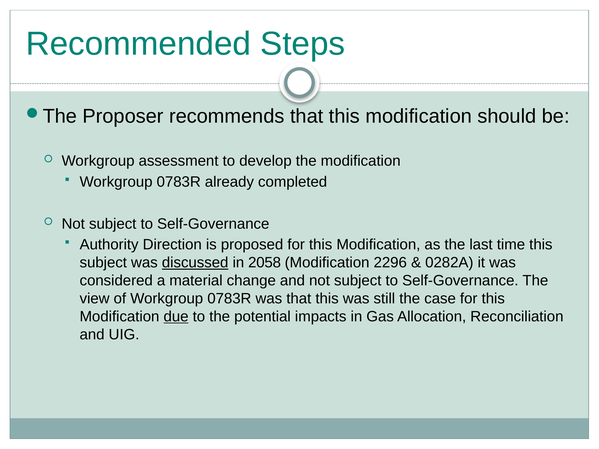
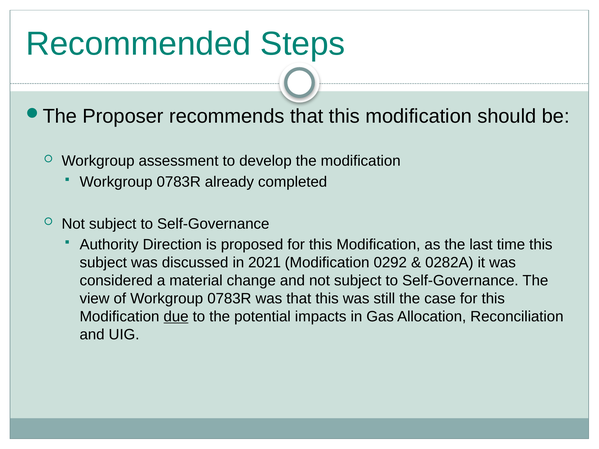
discussed underline: present -> none (195, 263)
2058: 2058 -> 2021 (265, 263)
2296: 2296 -> 0292 (390, 263)
